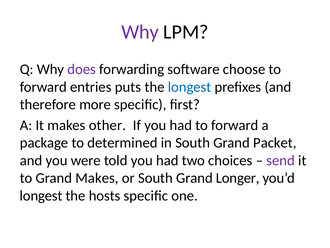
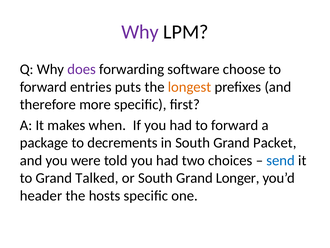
longest colour: blue -> orange (190, 87)
other: other -> when (107, 125)
determined: determined -> decrements (122, 143)
send colour: purple -> blue (281, 160)
Grand Makes: Makes -> Talked (97, 178)
longest: longest -> header (41, 195)
